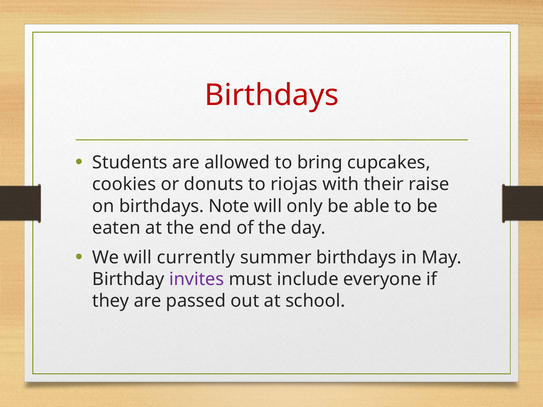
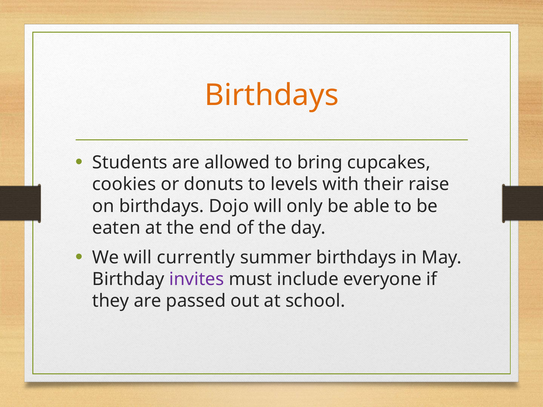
Birthdays colour: red -> orange (272, 95)
riojas: riojas -> levels (294, 184)
Note: Note -> Dojo (229, 206)
